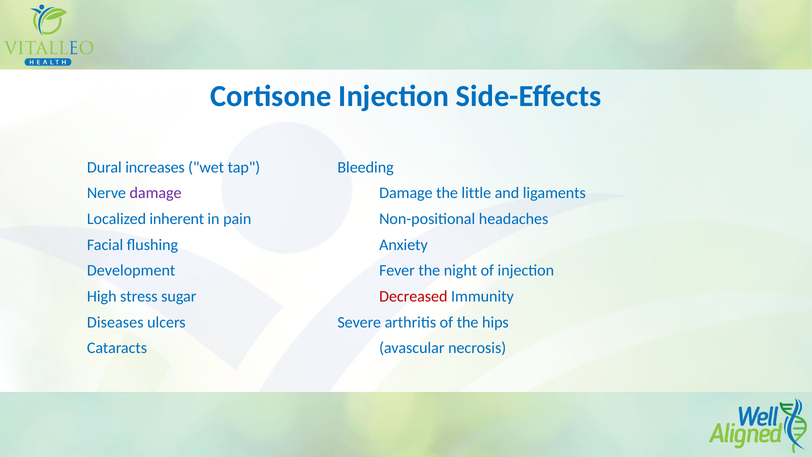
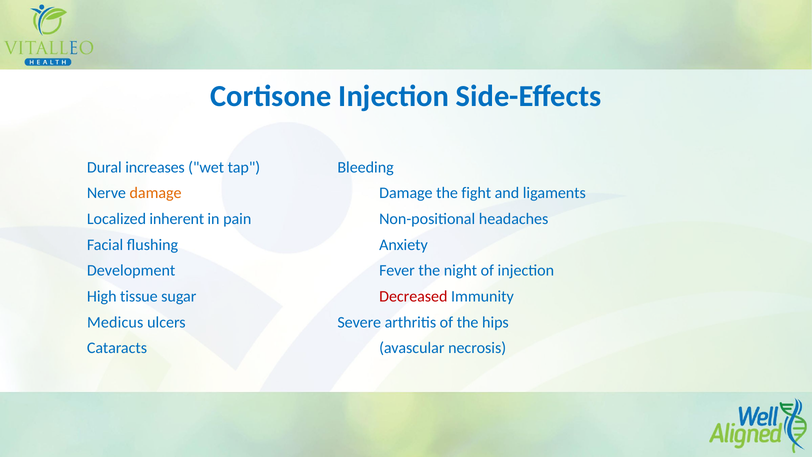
damage colour: purple -> orange (156, 193)
little: little -> fight (476, 193)
stress: stress -> tissue (139, 296)
Diseases: Diseases -> Medicus (115, 322)
